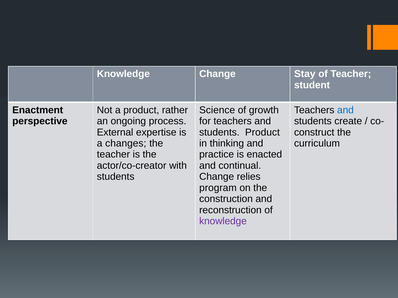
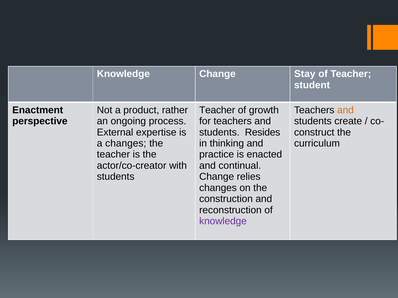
Science: Science -> Teacher (217, 110)
and colour: blue -> orange (345, 110)
students Product: Product -> Resides (263, 132)
program: program -> changes (218, 188)
